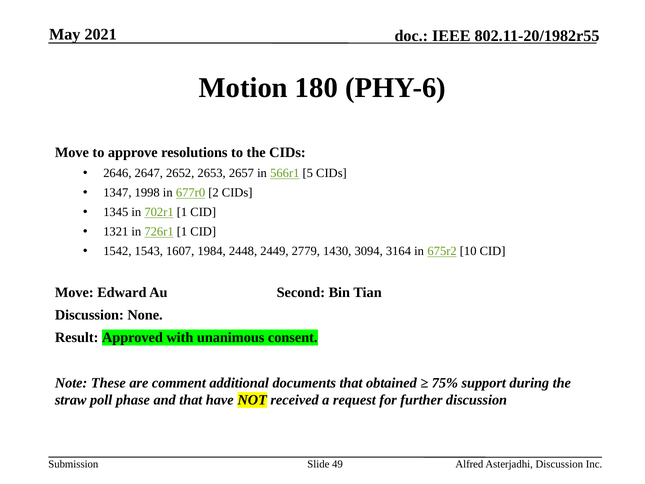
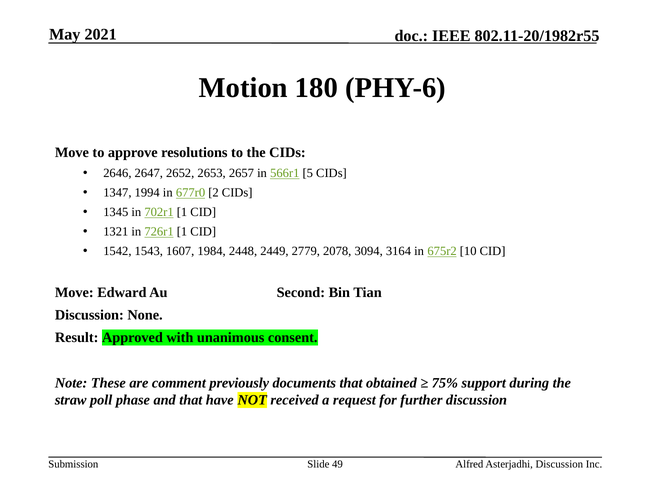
1998: 1998 -> 1994 (147, 193)
1430: 1430 -> 2078 (337, 251)
additional: additional -> previously (239, 383)
